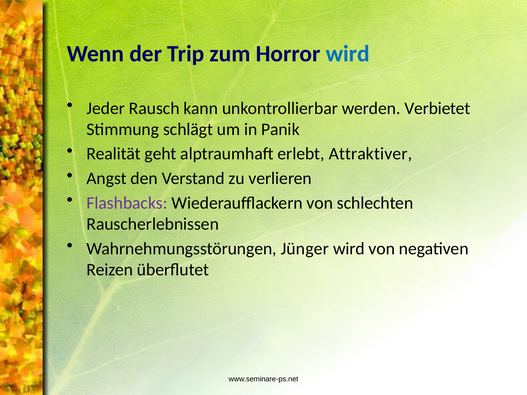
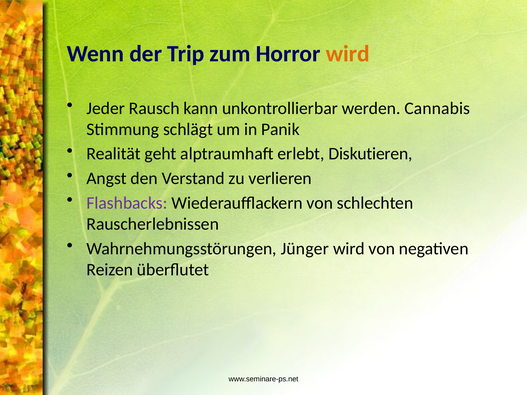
wird colour: blue -> orange (348, 54)
Verbietet: Verbietet -> Cannabis (437, 108)
Attraktiver: Attraktiver -> Diskutieren (371, 154)
